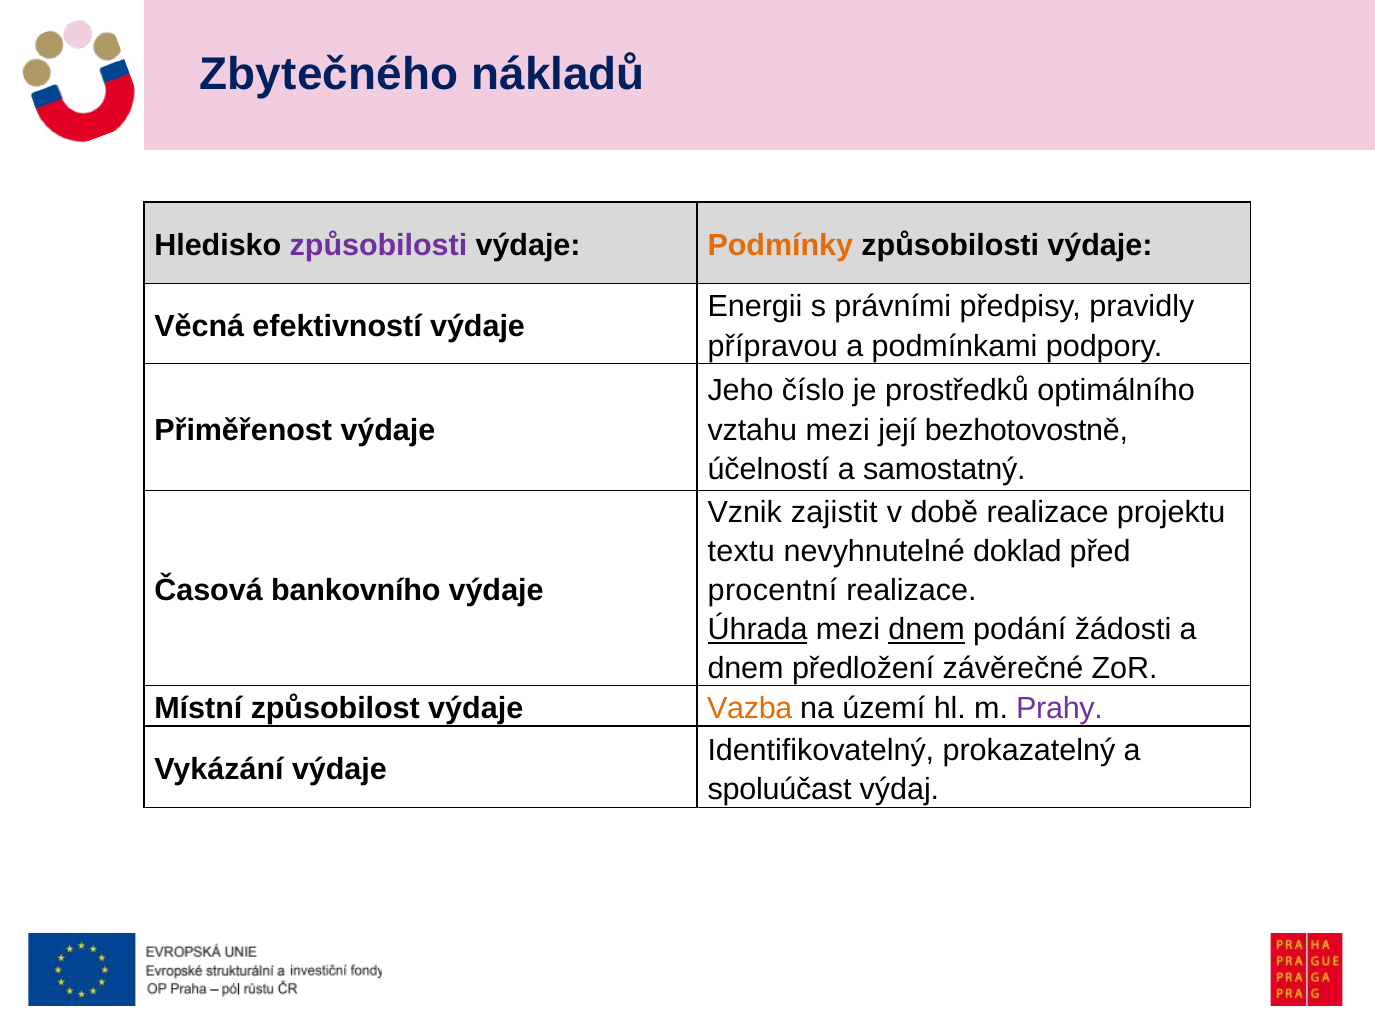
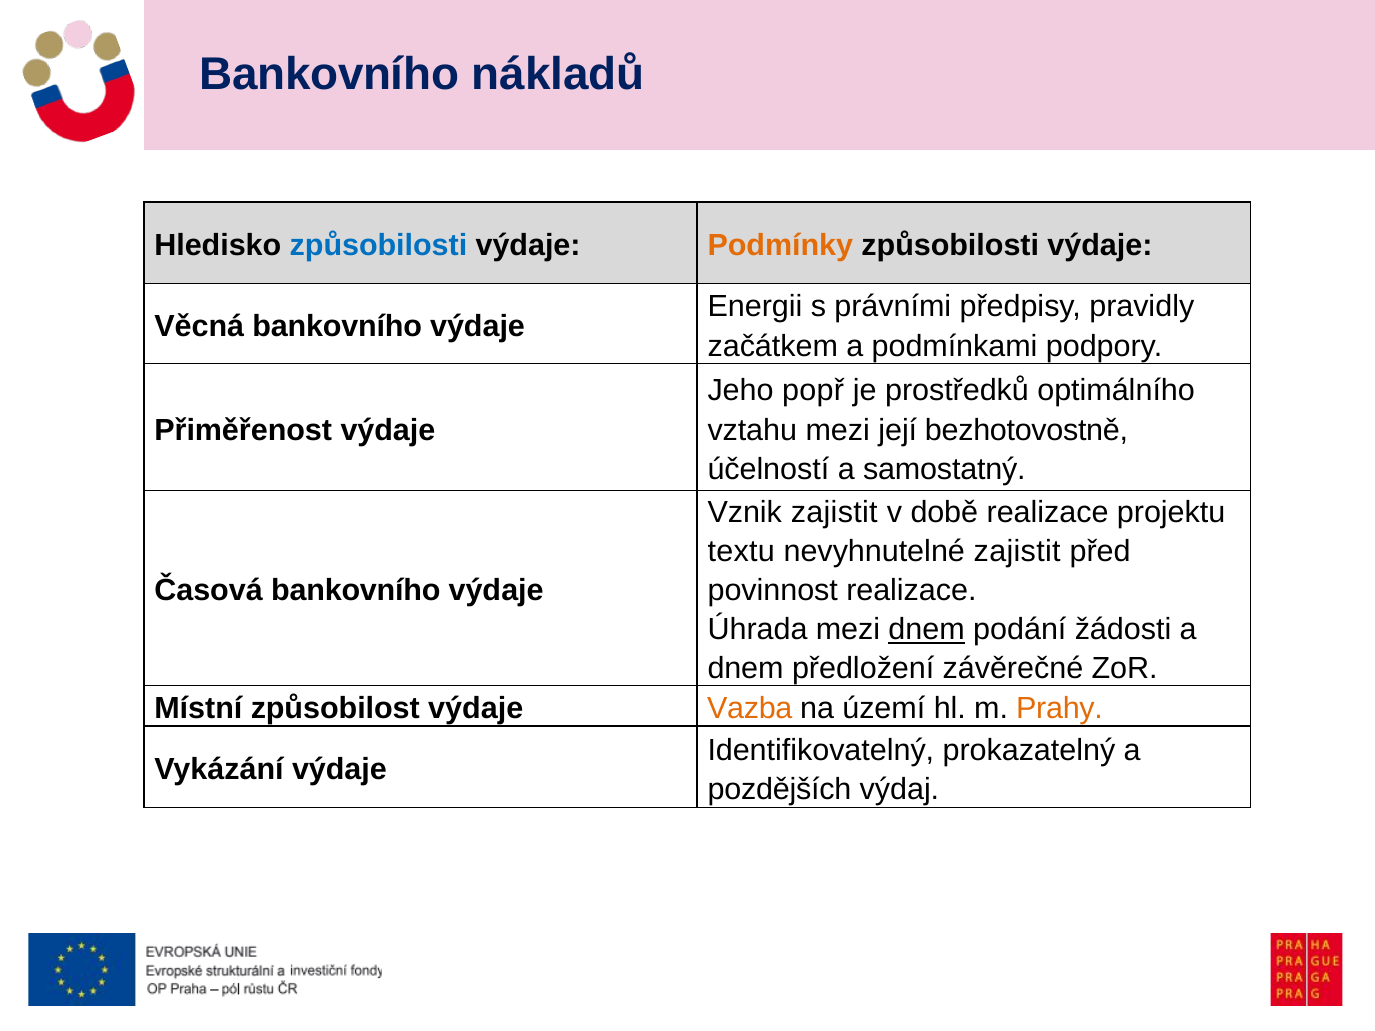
Zbytečného: Zbytečného -> Bankovního (329, 75)
způsobilosti colour: purple -> blue (378, 246)
Věcná efektivností: efektivností -> bankovního (337, 327)
přípravou: přípravou -> začátkem (773, 346)
číslo: číslo -> popř (813, 391)
nevyhnutelné doklad: doklad -> zajistit (1017, 552)
procentní: procentní -> povinnost (773, 591)
Úhrada underline: present -> none (758, 630)
Prahy colour: purple -> orange (1060, 709)
spoluúčast: spoluúčast -> pozdějších (780, 789)
